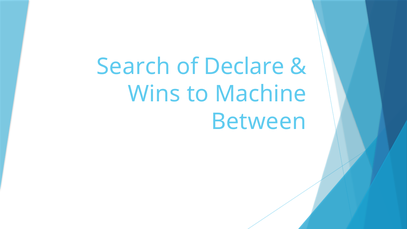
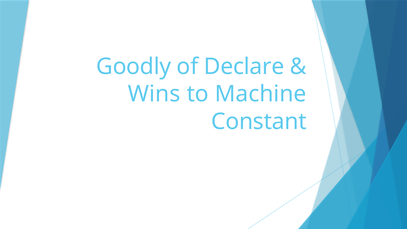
Search: Search -> Goodly (134, 67)
Between: Between -> Constant (259, 122)
